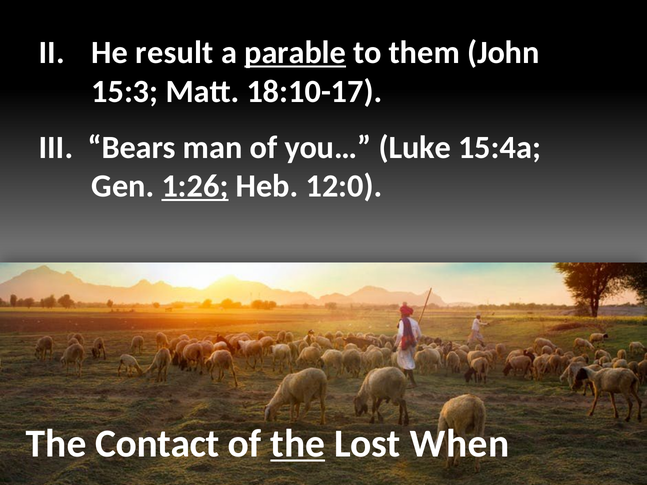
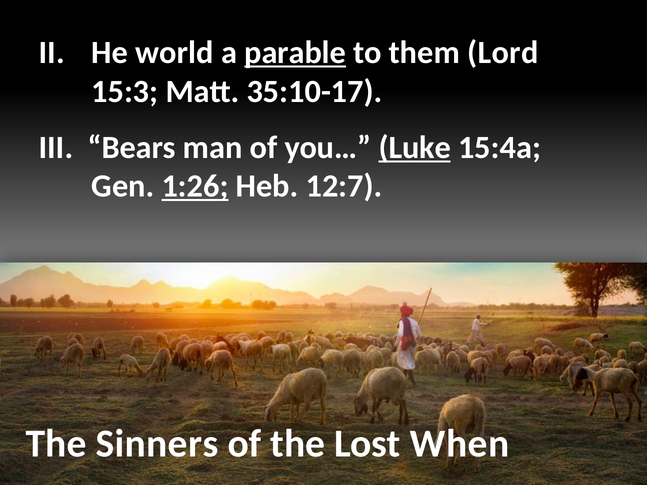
result: result -> world (175, 53)
John: John -> Lord (503, 53)
18:10-17: 18:10-17 -> 35:10-17 (314, 91)
Luke underline: none -> present (415, 148)
12:0: 12:0 -> 12:7 (344, 186)
Contact: Contact -> Sinners (157, 444)
the underline: present -> none (298, 444)
